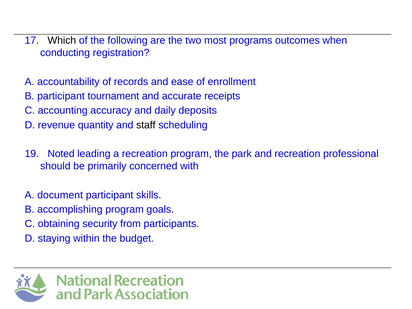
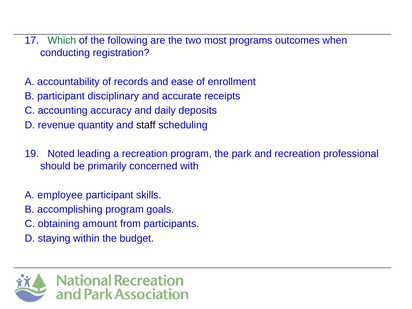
Which colour: black -> green (62, 41)
tournament: tournament -> disciplinary (113, 96)
document: document -> employee (60, 195)
security: security -> amount (100, 224)
